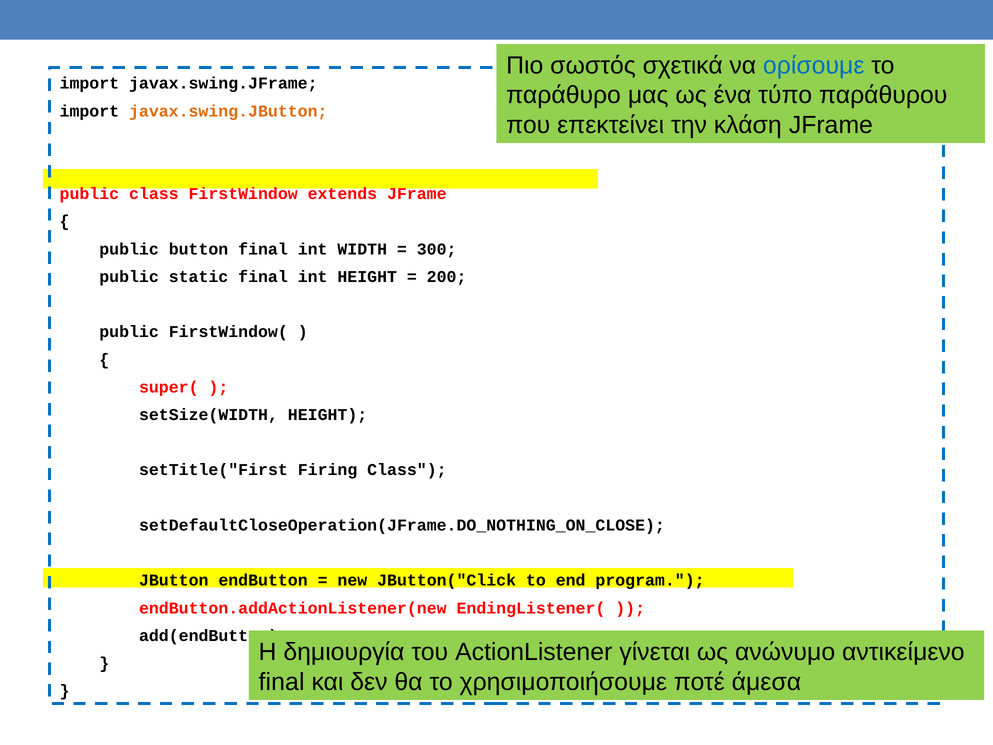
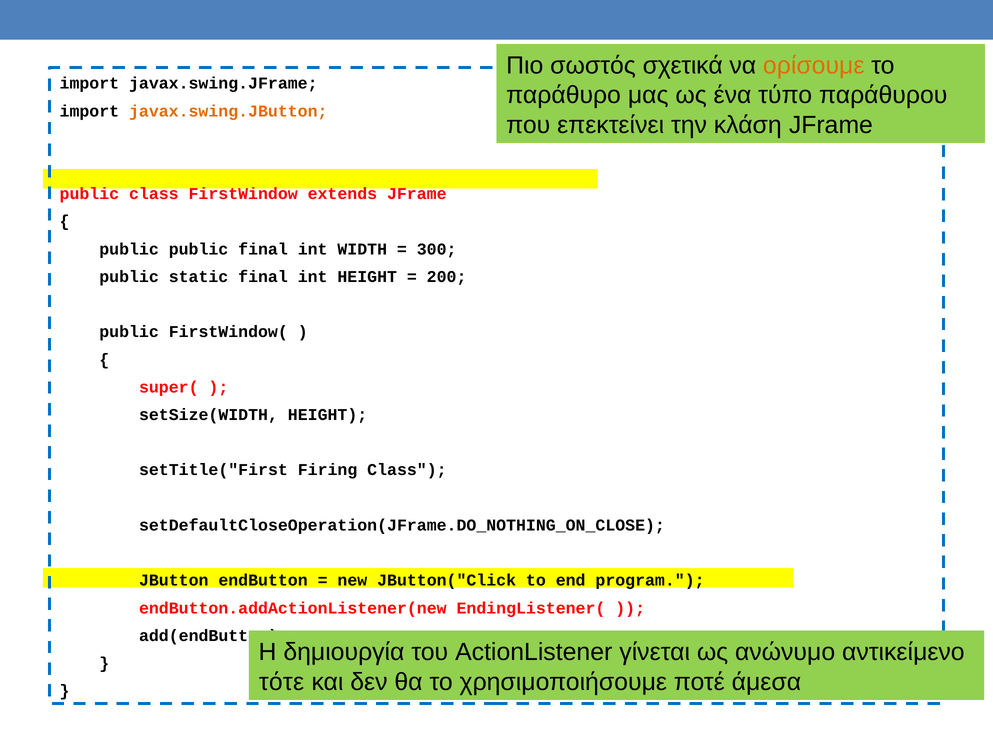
ορίσουμε colour: blue -> orange (814, 65)
public button: button -> public (199, 249)
final: final -> τότε (281, 682)
